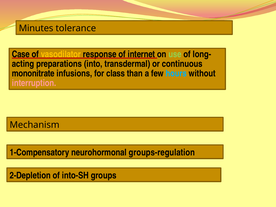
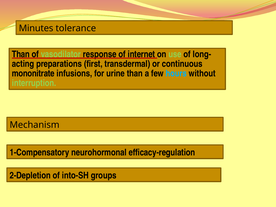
Case: Case -> Than (21, 54)
vasodilator colour: yellow -> light green (61, 54)
into: into -> first (93, 64)
class: class -> urine (116, 74)
interruption colour: pink -> light green (34, 83)
groups-regulation: groups-regulation -> efficacy-regulation (162, 152)
